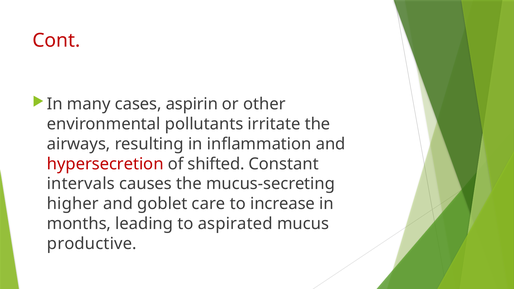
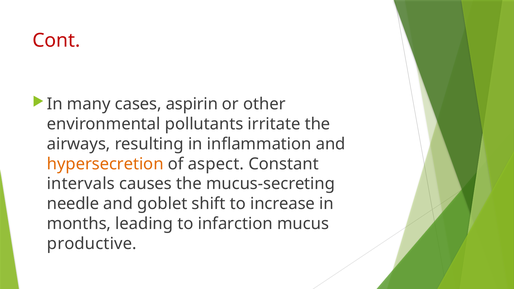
hypersecretion colour: red -> orange (105, 164)
shifted: shifted -> aspect (216, 164)
higher: higher -> needle (73, 204)
care: care -> shift (209, 204)
aspirated: aspirated -> infarction (235, 224)
